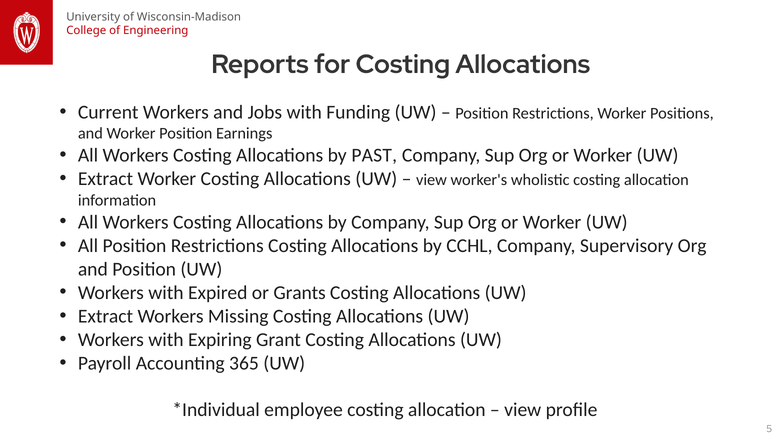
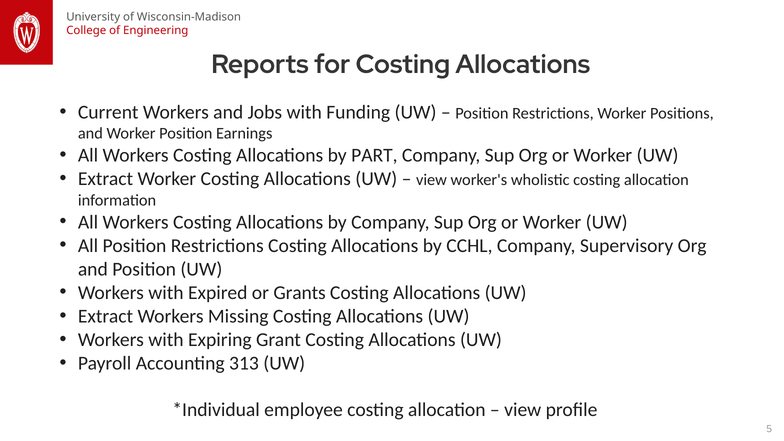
PAST: PAST -> PART (374, 155)
365: 365 -> 313 (244, 363)
